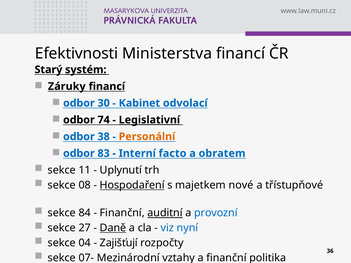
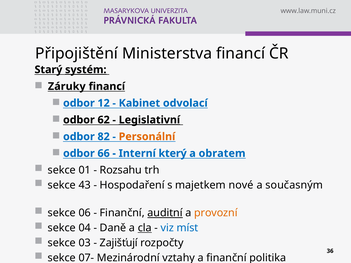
Efektivnosti: Efektivnosti -> Připojištění (77, 54)
30: 30 -> 12 (104, 103)
74: 74 -> 62 (104, 120)
38: 38 -> 82 (104, 137)
83: 83 -> 66 (104, 154)
facto: facto -> který (173, 154)
11: 11 -> 01 (85, 170)
Uplynutí: Uplynutí -> Rozsahu (121, 170)
08: 08 -> 43 (85, 185)
Hospodaření underline: present -> none (132, 185)
třístupňové: třístupňové -> současným (294, 185)
84: 84 -> 06 (85, 213)
provozní colour: blue -> orange (216, 213)
27: 27 -> 04 (85, 228)
Daně underline: present -> none (113, 228)
cla underline: none -> present (145, 228)
nyní: nyní -> míst (187, 228)
04: 04 -> 03 (85, 243)
